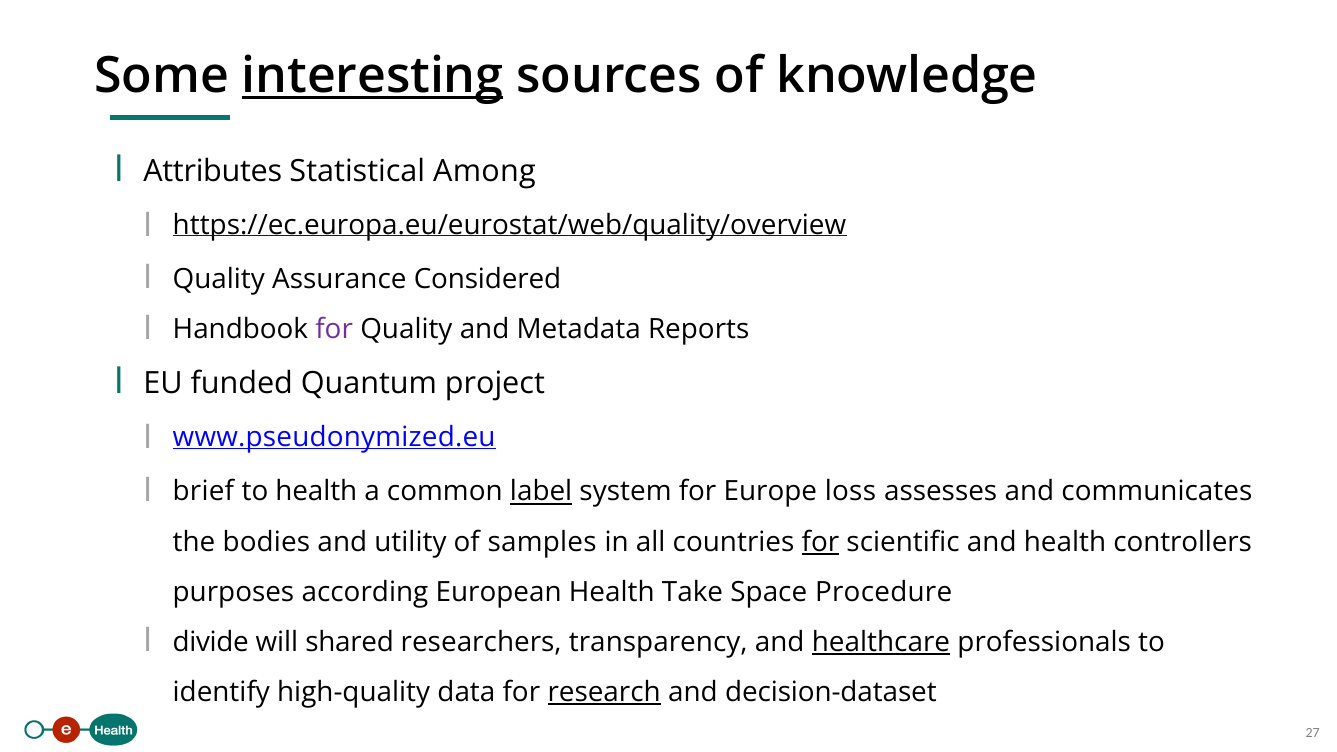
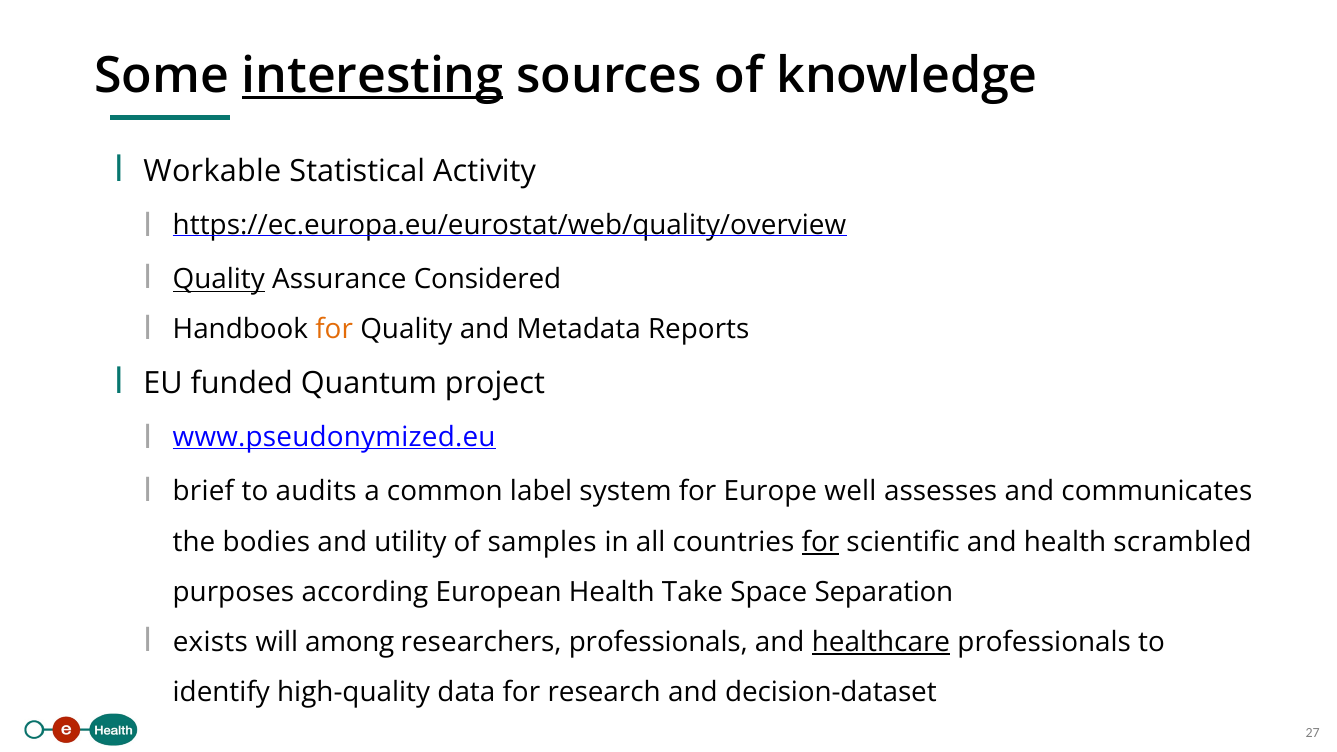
Attributes: Attributes -> Workable (212, 171)
Among: Among -> Activity (485, 171)
Quality underline: none -> present (219, 279)
for colour: purple -> orange (334, 330)
to health: health -> audits (316, 492)
label underline: present -> none (541, 492)
loss: loss -> well (850, 492)
controllers: controllers -> scrambled (1182, 542)
Procedure: Procedure -> Separation (884, 592)
divide: divide -> exists (210, 642)
shared: shared -> among (350, 642)
researchers transparency: transparency -> professionals (658, 642)
research underline: present -> none (604, 692)
